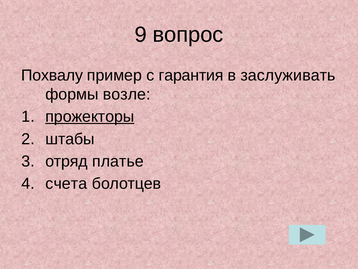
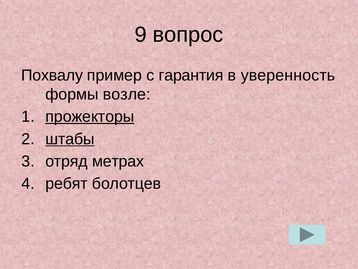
заслуживать: заслуживать -> уверенность (288, 75)
штабы underline: none -> present (70, 139)
платье: платье -> метрах (118, 161)
счета: счета -> ребят (66, 183)
